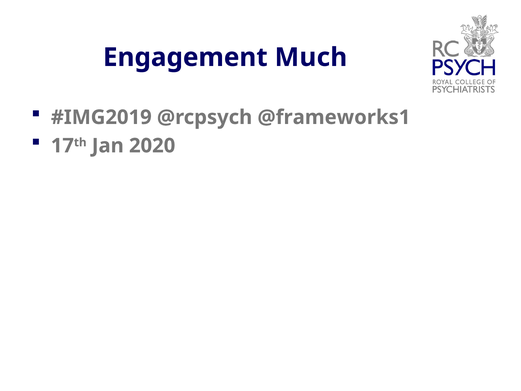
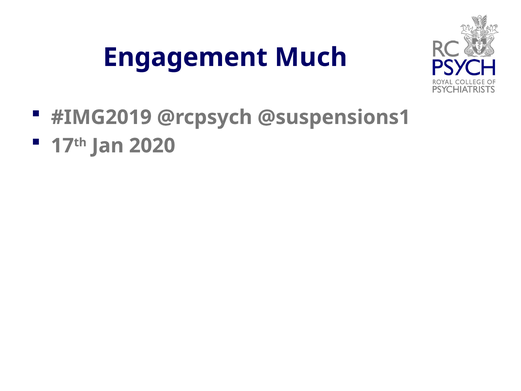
@frameworks1: @frameworks1 -> @suspensions1 (334, 117)
